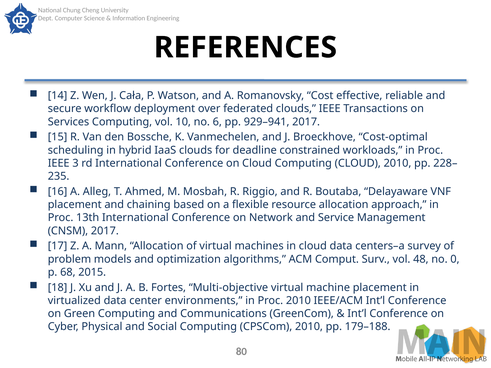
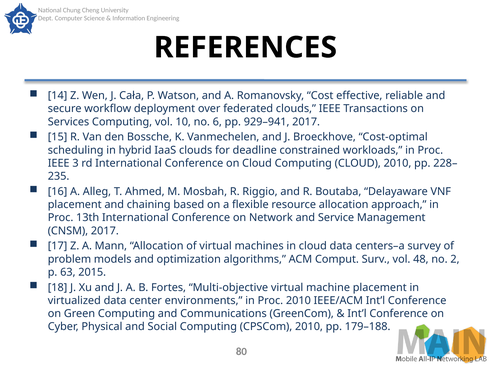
0: 0 -> 2 (455, 259)
68: 68 -> 63 (68, 272)
